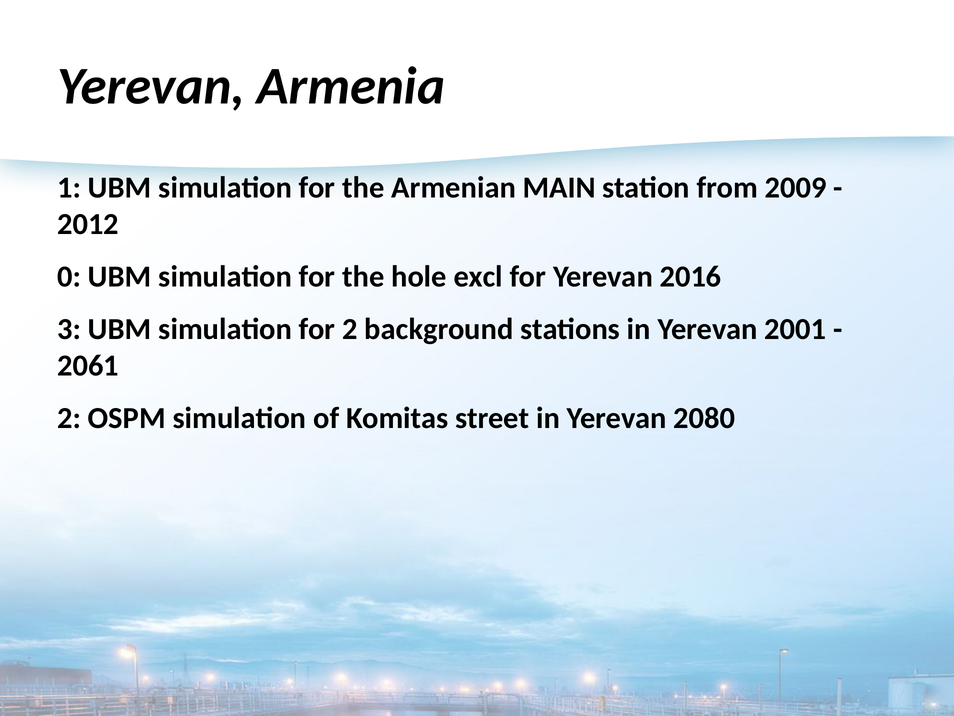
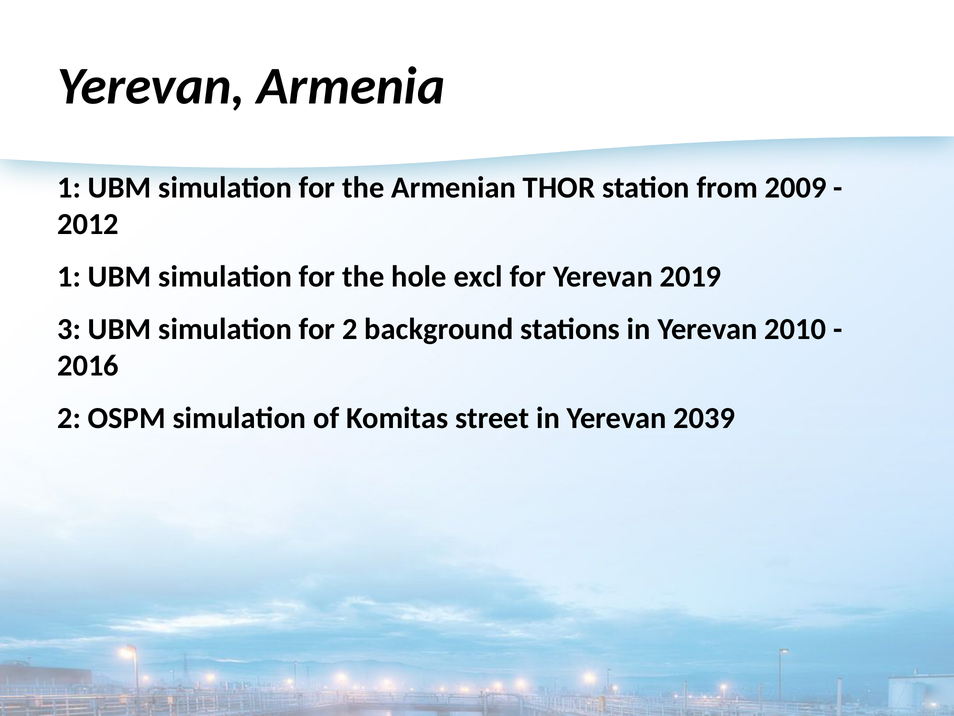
MAIN: MAIN -> THOR (559, 188)
0: 0 -> 1 (69, 277)
2016: 2016 -> 2019 (691, 277)
2001: 2001 -> 2010 (795, 329)
2061: 2061 -> 2016 (88, 366)
2080: 2080 -> 2039 (704, 418)
